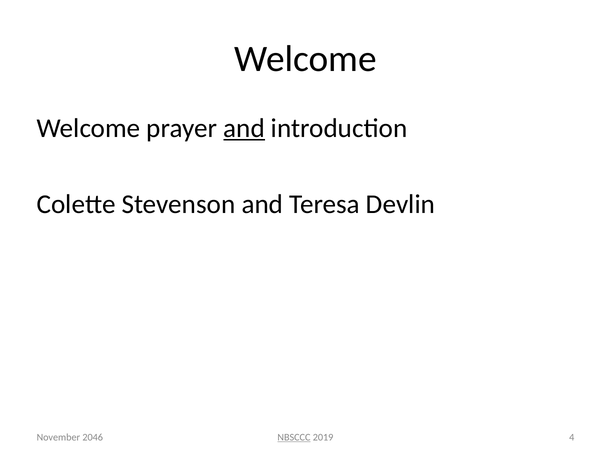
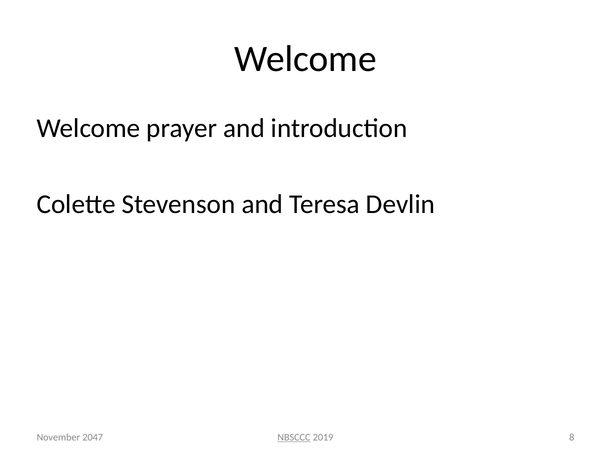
and underline: present -> none (244, 128)
4: 4 -> 8 (572, 438)
2046: 2046 -> 2047 (93, 438)
